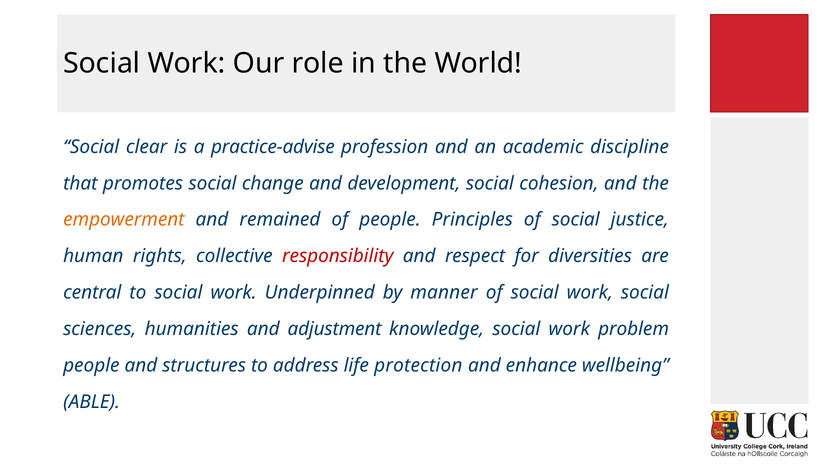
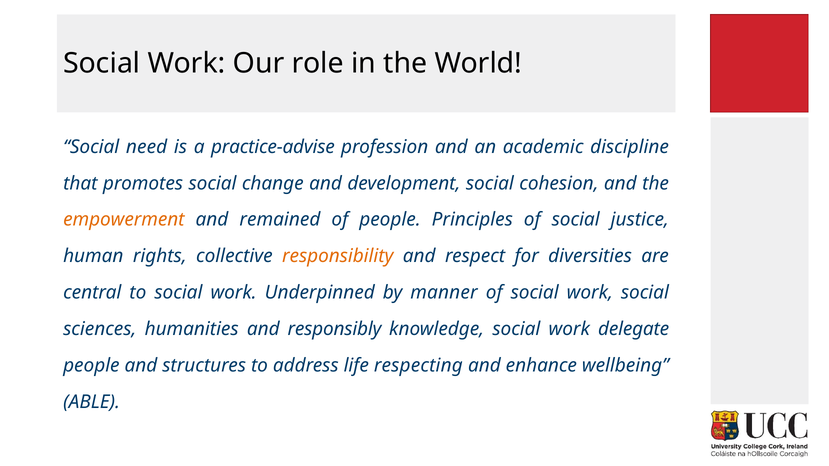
clear: clear -> need (147, 147)
responsibility colour: red -> orange (338, 256)
adjustment: adjustment -> responsibly (335, 329)
problem: problem -> delegate (634, 329)
protection: protection -> respecting (418, 366)
